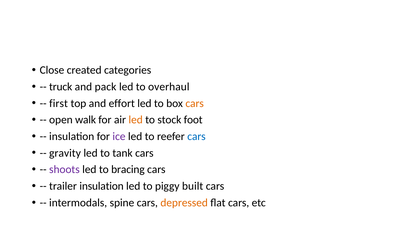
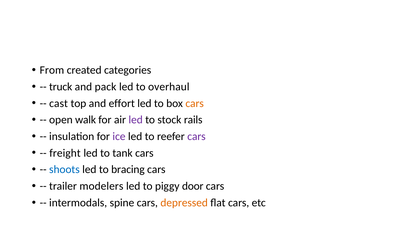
Close: Close -> From (52, 70)
first: first -> cast (59, 103)
led colour: orange -> purple (136, 120)
foot: foot -> rails (193, 120)
cars colour: blue -> purple (196, 136)
gravity: gravity -> freight (65, 153)
shoots colour: purple -> blue (64, 170)
trailer insulation: insulation -> modelers (101, 186)
built: built -> door (193, 186)
